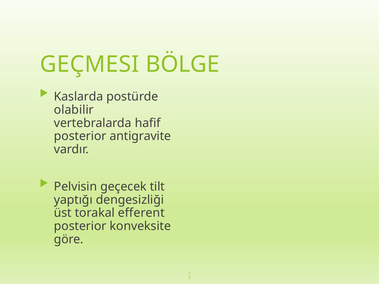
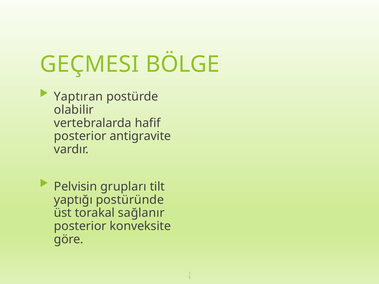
Kaslarda: Kaslarda -> Yaptıran (78, 97)
geçecek: geçecek -> grupları (123, 187)
dengesizliği: dengesizliği -> postüründe (130, 200)
efferent: efferent -> sağlanır (141, 213)
